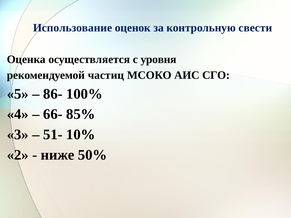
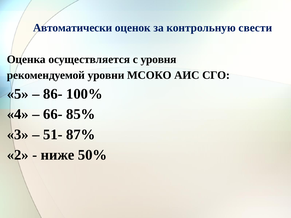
Использование: Использование -> Автоматически (73, 28)
частиц: частиц -> уровни (106, 75)
10%: 10% -> 87% (81, 135)
